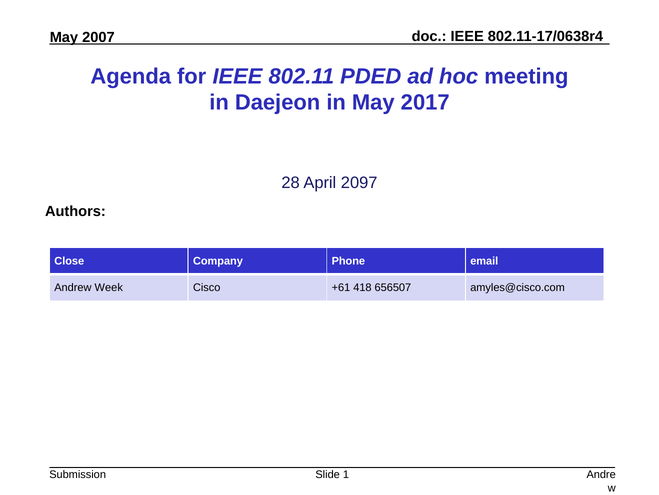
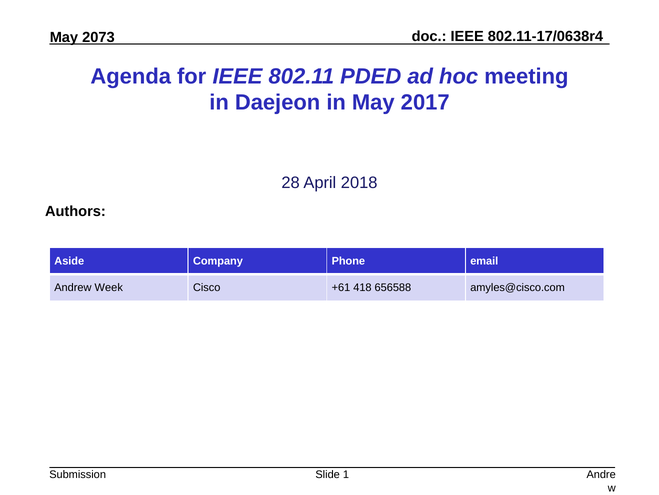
2007: 2007 -> 2073 (98, 37)
2097: 2097 -> 2018 (359, 182)
Close: Close -> Aside (69, 261)
656507: 656507 -> 656588 (393, 287)
